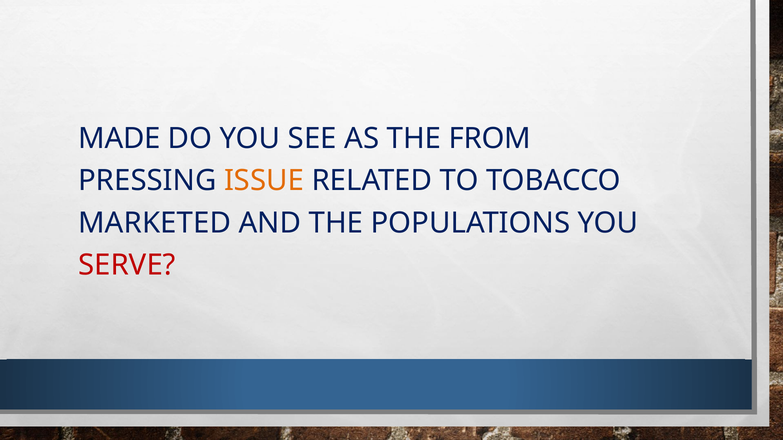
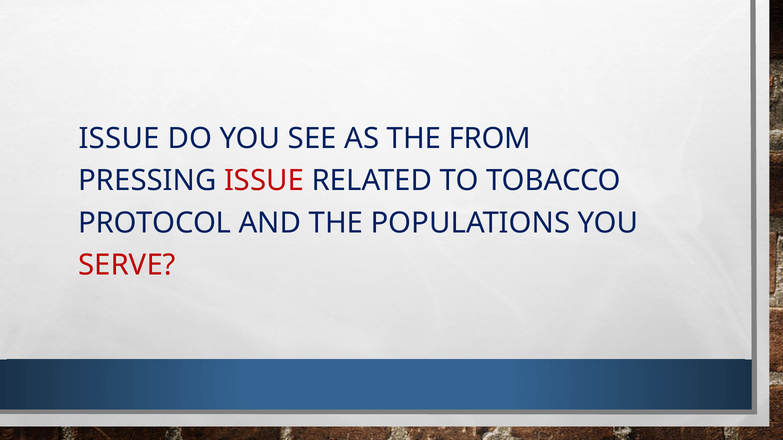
MADE: MADE -> ISSUE (119, 139)
ISSUE colour: orange -> red (264, 181)
MARKETED: MARKETED -> PROTOCOL (155, 223)
